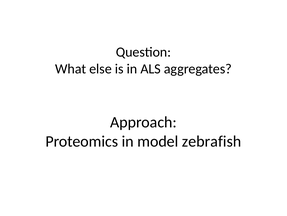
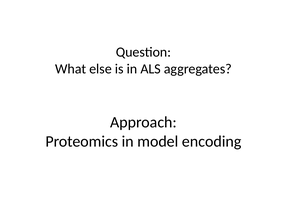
zebrafish: zebrafish -> encoding (212, 141)
